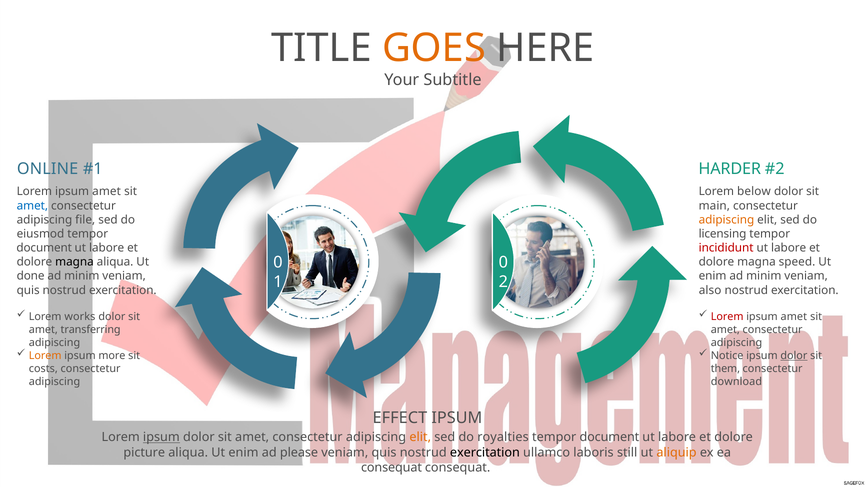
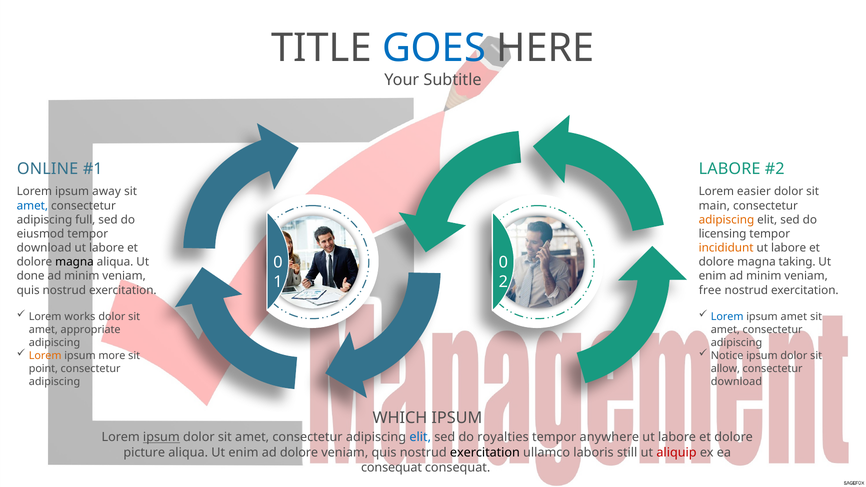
GOES colour: orange -> blue (434, 48)
HARDER: HARDER -> LABORE (730, 169)
amet: amet -> away (107, 192)
below: below -> easier (754, 192)
file: file -> full (85, 220)
document: document -> download (44, 248)
incididunt colour: red -> orange (726, 248)
speed: speed -> taking (797, 262)
also: also -> free (710, 290)
Lorem colour: red -> blue (727, 317)
transferring: transferring -> appropriate (91, 330)
dolor underline: present -> none (794, 356)
costs: costs -> point (43, 369)
them: them -> allow (725, 369)
EFFECT: EFFECT -> WHICH (400, 418)
elit colour: orange -> blue (420, 437)
document: document -> anywhere (609, 437)
ad please: please -> dolore (299, 453)
aliquip colour: orange -> red (677, 453)
